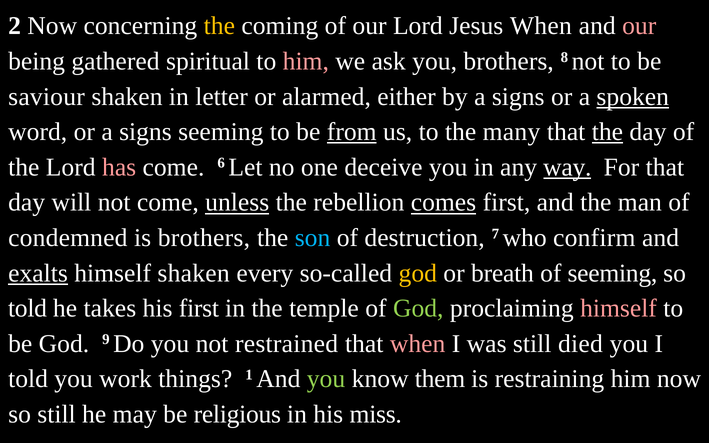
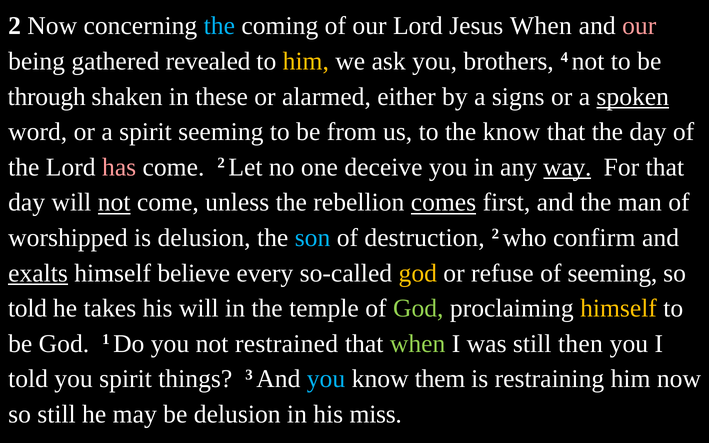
the colour: yellow -> light blue (219, 26)
spiritual: spiritual -> revealed (208, 61)
him colour: pink -> yellow (306, 61)
8: 8 -> 4 (564, 57)
saviour: saviour -> through (47, 97)
letter: letter -> these (222, 97)
or a signs: signs -> spirit (145, 132)
from underline: present -> none (352, 132)
the many: many -> know (512, 132)
the underline: present -> none (607, 132)
come 6: 6 -> 2 (221, 163)
not underline: none -> present (114, 203)
unless underline: present -> none (237, 203)
condemned: condemned -> worshipped (68, 238)
is brothers: brothers -> delusion (204, 238)
destruction 7: 7 -> 2 (495, 234)
himself shaken: shaken -> believe (194, 273)
breath: breath -> refuse (502, 273)
his first: first -> will (199, 309)
himself colour: pink -> yellow (619, 309)
9: 9 -> 1 (106, 340)
when colour: pink -> light green (418, 344)
died: died -> then (580, 344)
you work: work -> spirit (126, 379)
1: 1 -> 3 (249, 375)
you colour: light green -> light blue (326, 379)
be religious: religious -> delusion (237, 414)
